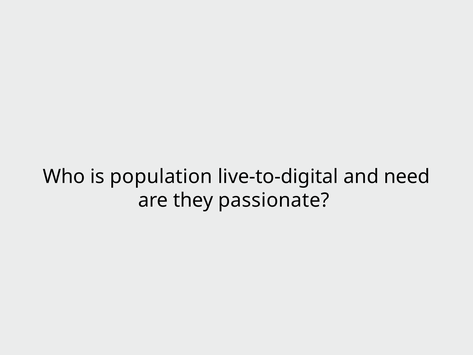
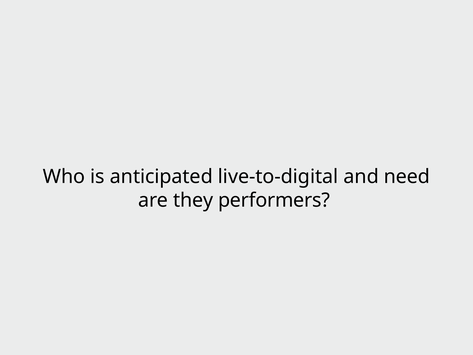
population: population -> anticipated (161, 176)
passionate: passionate -> performers (274, 200)
